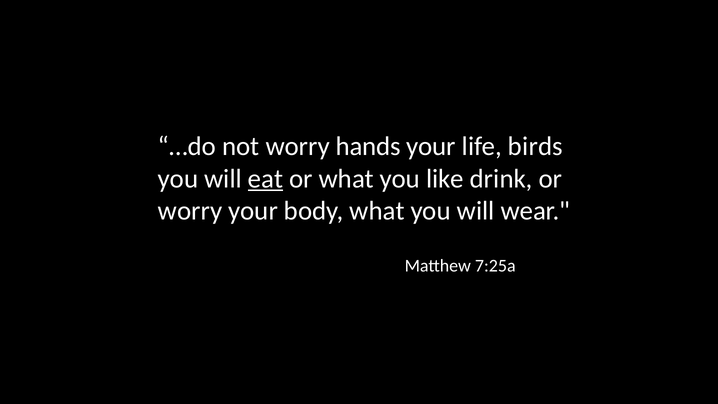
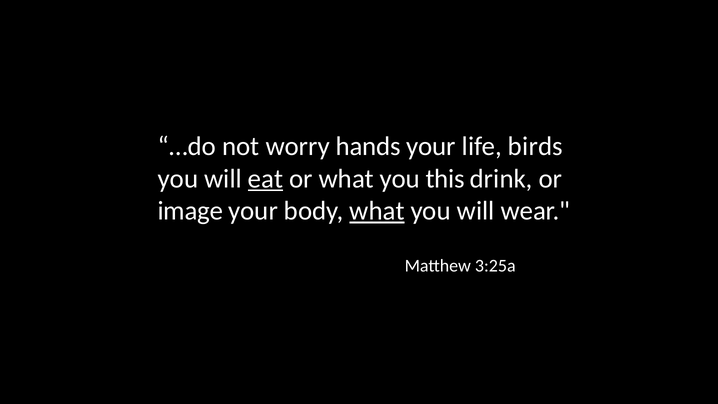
like: like -> this (445, 179)
worry: worry -> image (190, 211)
what underline: none -> present (377, 211)
7:25a: 7:25a -> 3:25a (495, 266)
